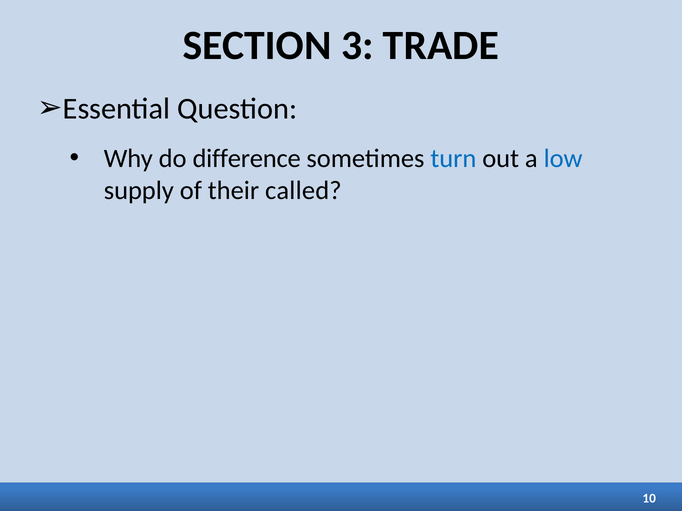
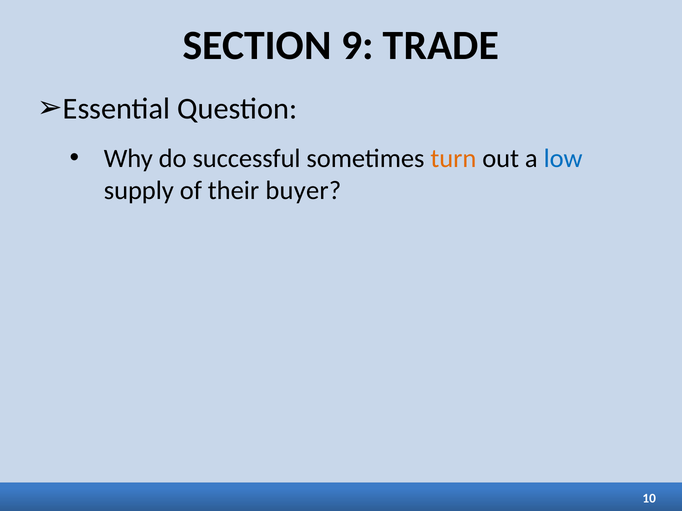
3: 3 -> 9 (357, 46)
difference: difference -> successful (247, 159)
turn colour: blue -> orange (453, 159)
called: called -> buyer (303, 191)
